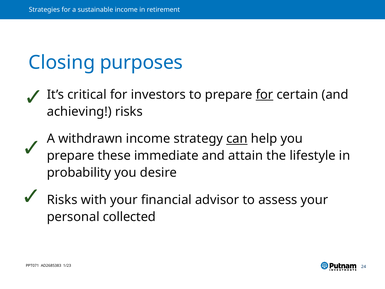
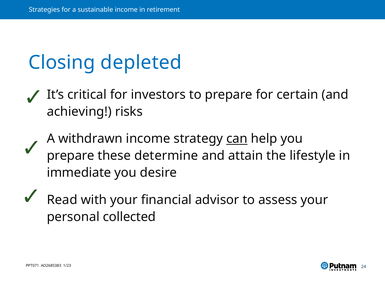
purposes: purposes -> depleted (141, 62)
for underline: present -> none (265, 95)
immediate: immediate -> determine (166, 156)
probability: probability -> immediate (79, 172)
Risks: Risks -> Read (62, 200)
